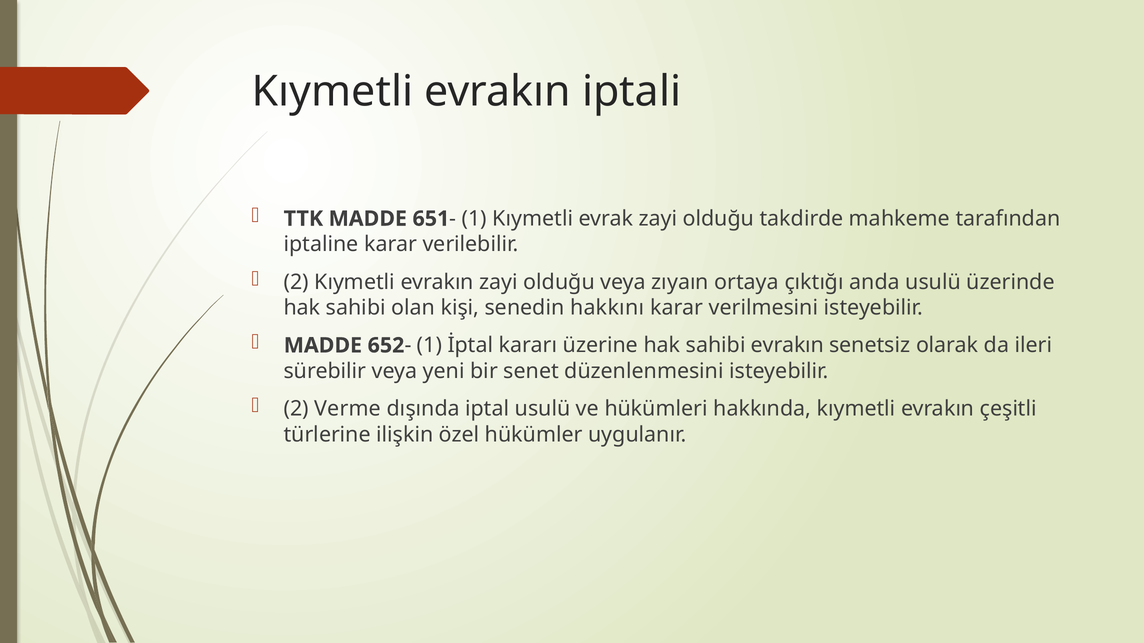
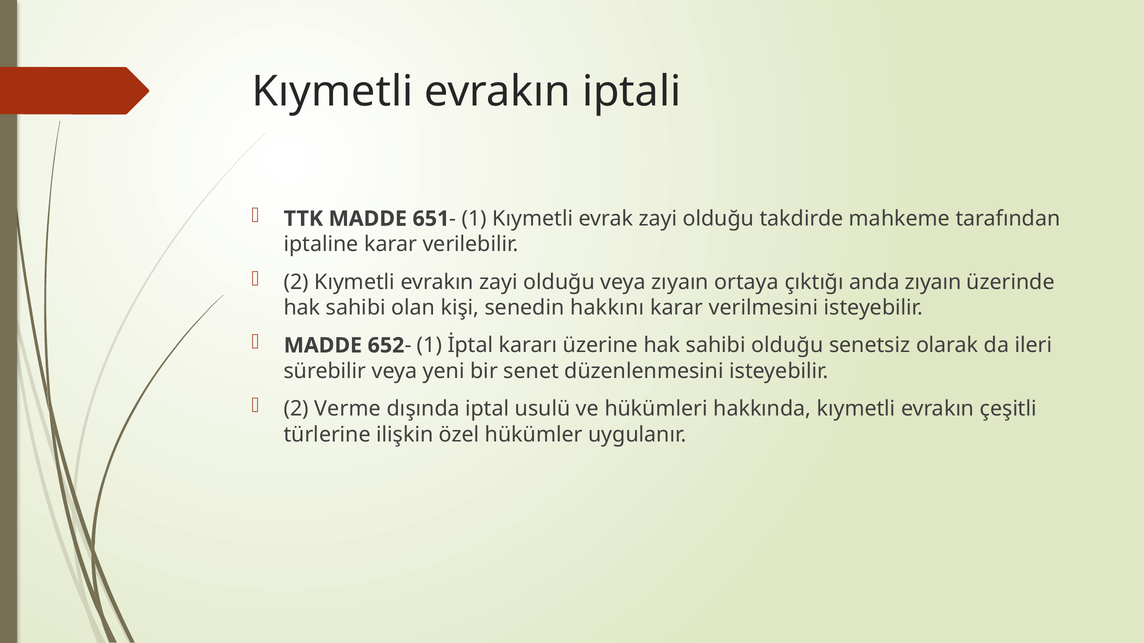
anda usulü: usulü -> zıyaın (933, 282)
sahibi evrakın: evrakın -> olduğu (787, 346)
